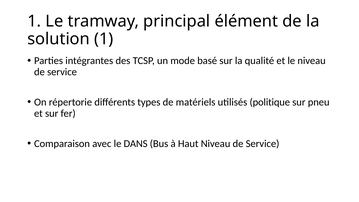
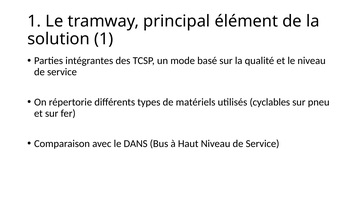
politique: politique -> cyclables (270, 102)
